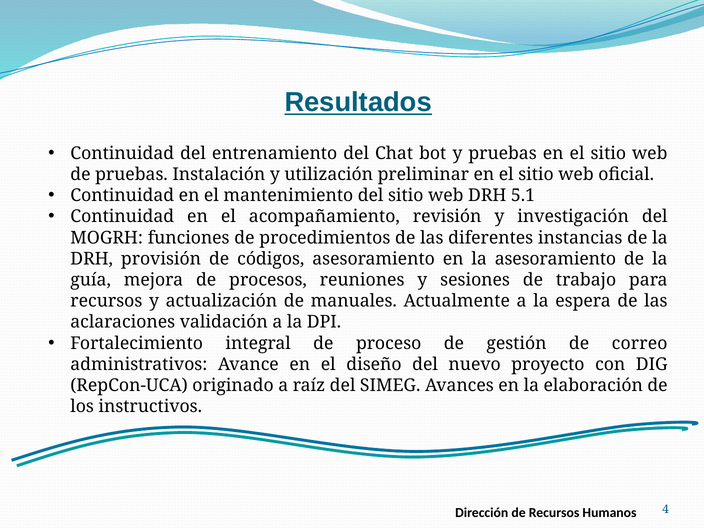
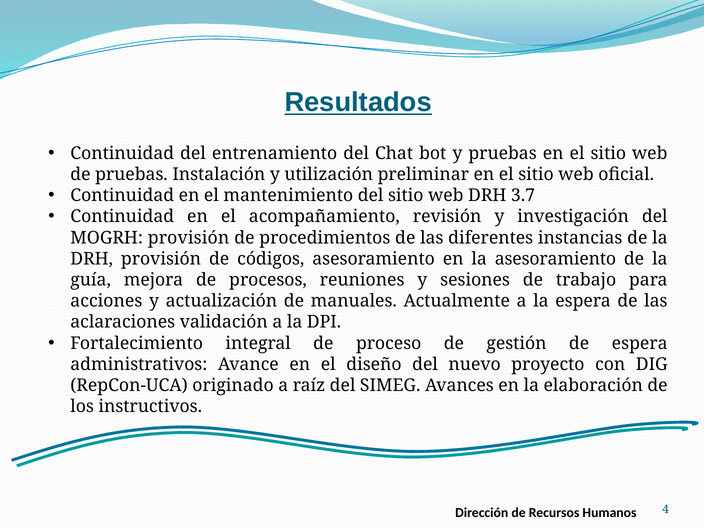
5.1: 5.1 -> 3.7 (523, 195)
MOGRH funciones: funciones -> provisión (189, 238)
recursos: recursos -> acciones (106, 301)
de correo: correo -> espera (640, 343)
